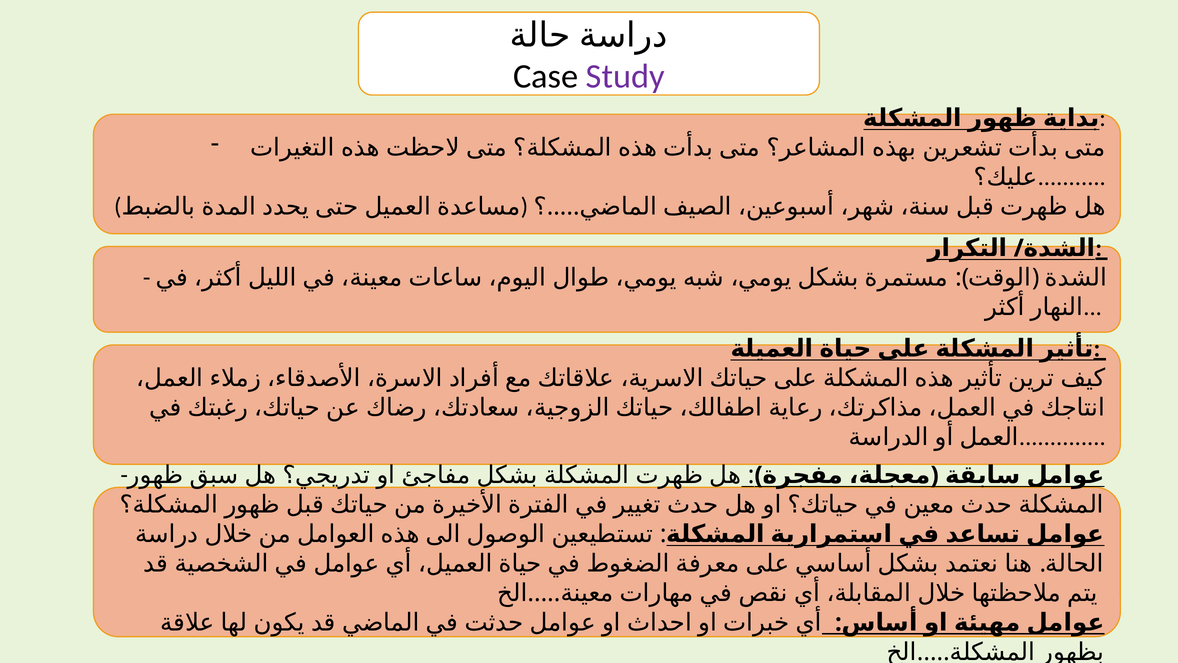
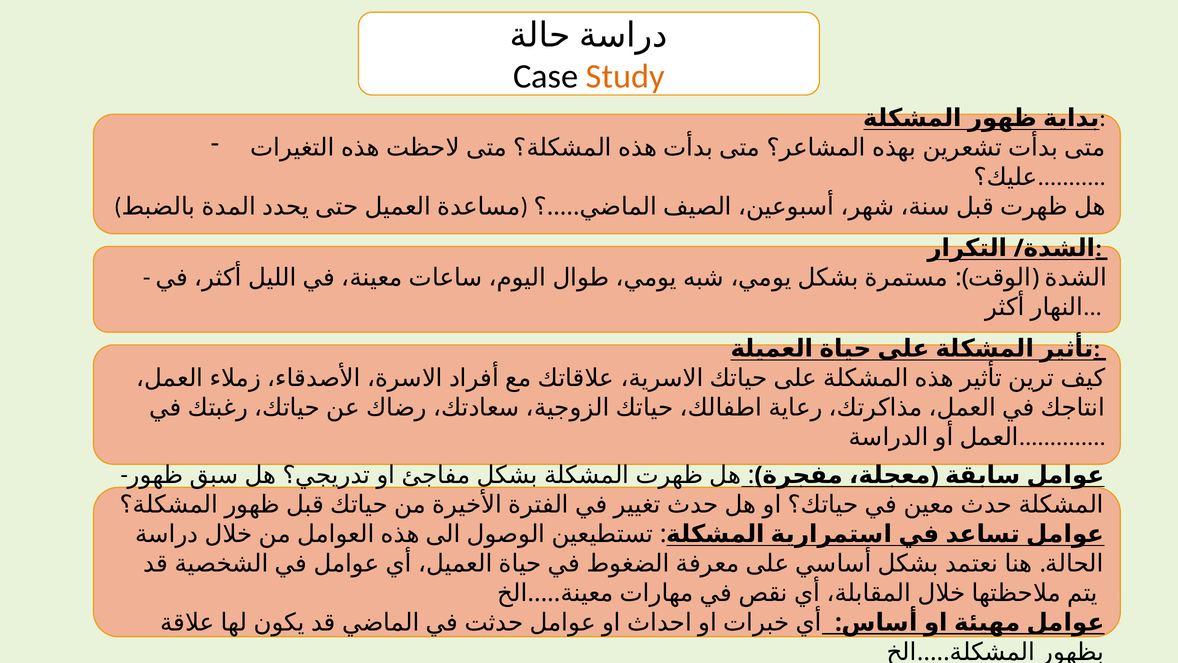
Study colour: purple -> orange (625, 77)
